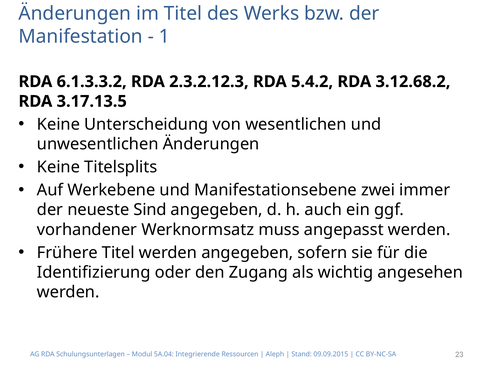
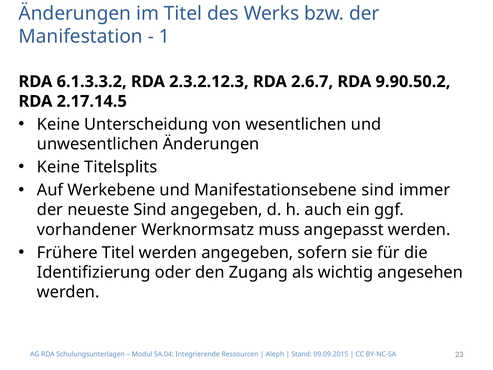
5.4.2: 5.4.2 -> 2.6.7 (312, 82)
3.12.68.2: 3.12.68.2 -> 9.90.50.2 (413, 82)
3.17.13.5: 3.17.13.5 -> 2.17.14.5 (92, 101)
Manifestationsebene zwei: zwei -> sind (378, 190)
